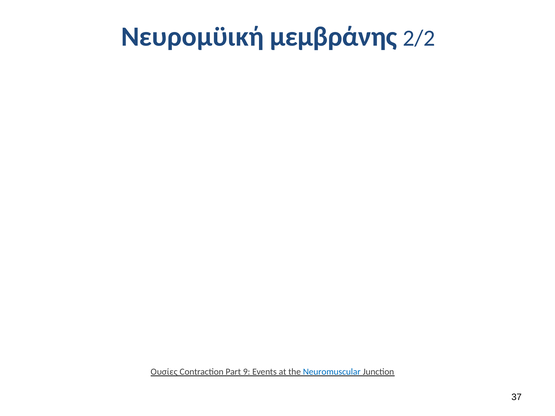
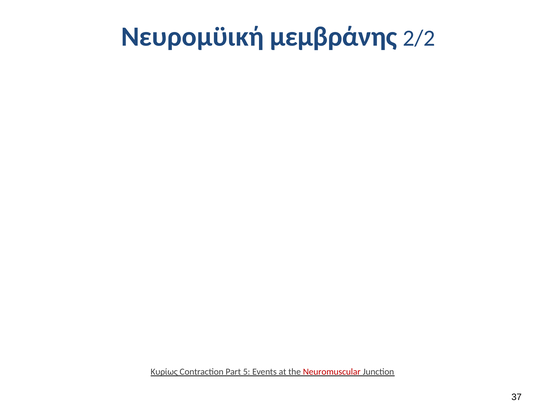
Ουσίες: Ουσίες -> Κυρίως (164, 372)
9: 9 -> 5 (247, 372)
Neuromuscular colour: blue -> red (332, 372)
